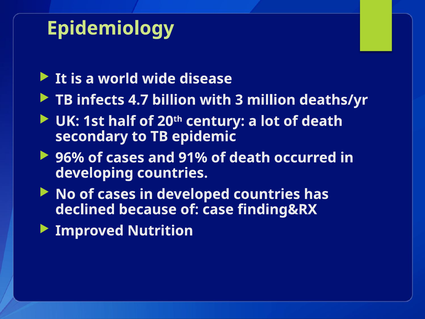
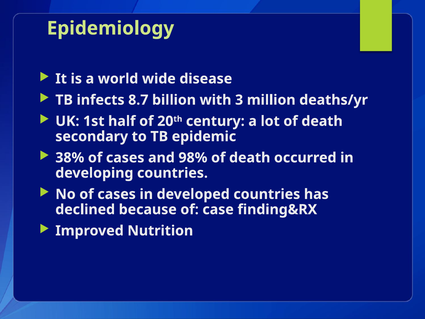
4.7: 4.7 -> 8.7 (138, 100)
96%: 96% -> 38% (70, 158)
91%: 91% -> 98% (193, 158)
